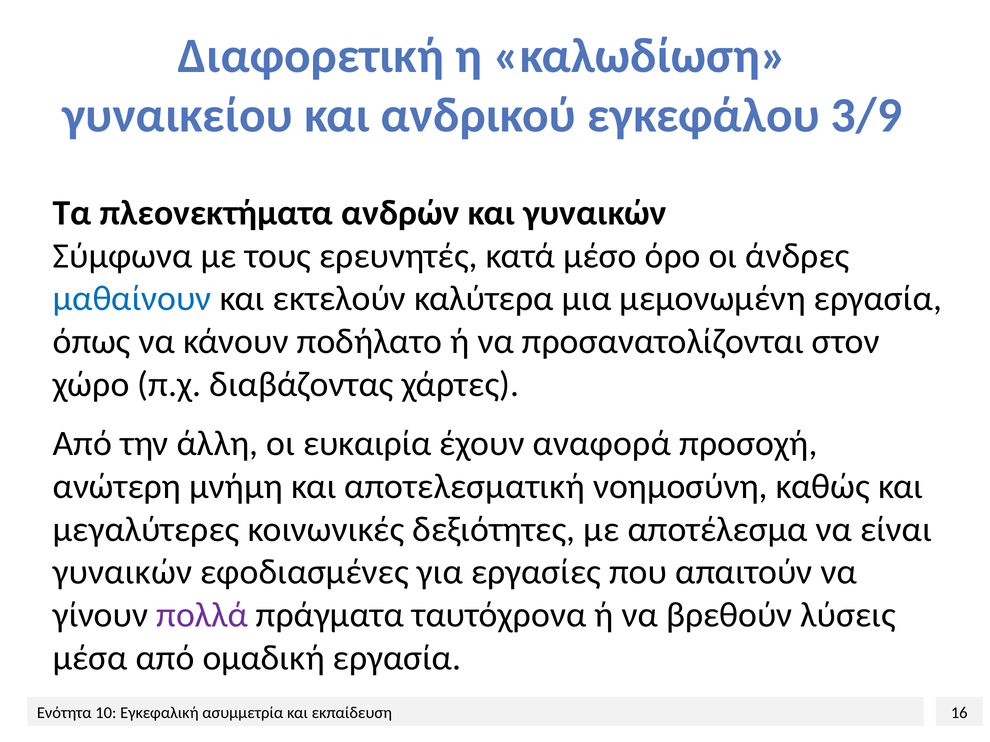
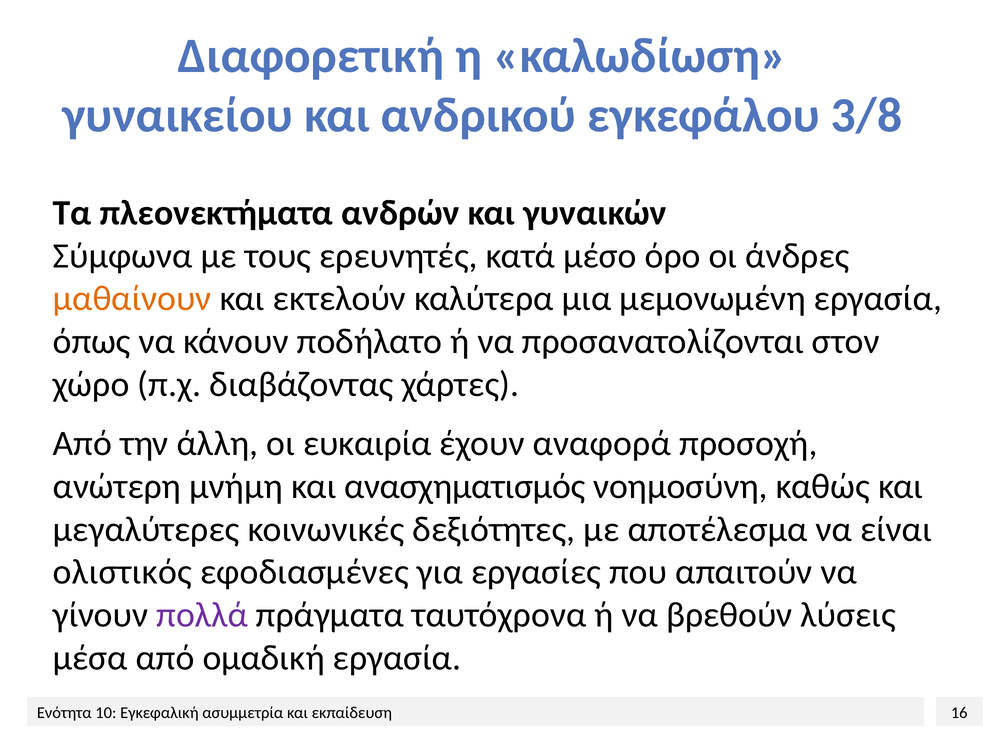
3/9: 3/9 -> 3/8 (867, 115)
μαθαίνουν colour: blue -> orange (132, 299)
αποτελεσματική: αποτελεσματική -> ανασχηματισμός (465, 487)
γυναικών: γυναικών -> ολιστικός (122, 573)
